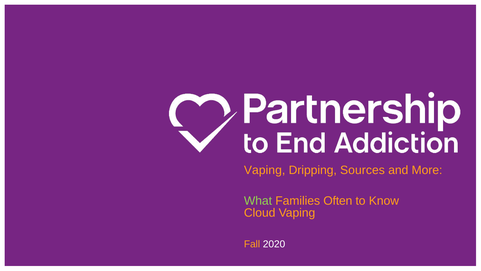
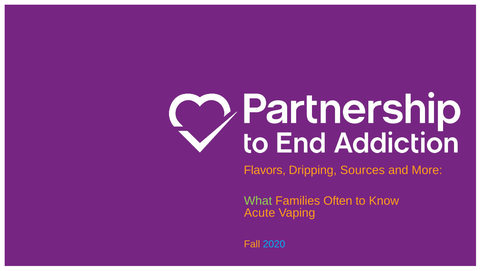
Vaping: Vaping -> Flavors (265, 170)
Cloud: Cloud -> Acute (260, 213)
2020 colour: white -> light blue (274, 244)
